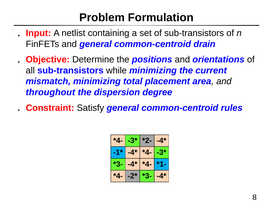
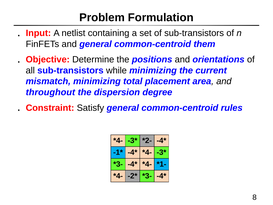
drain: drain -> them (204, 44)
